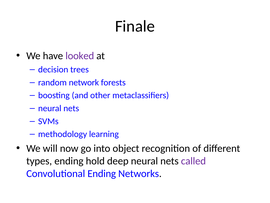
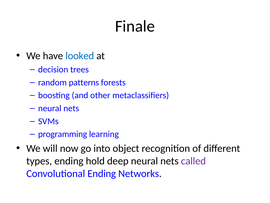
looked colour: purple -> blue (80, 56)
network: network -> patterns (84, 82)
methodology: methodology -> programming (63, 134)
